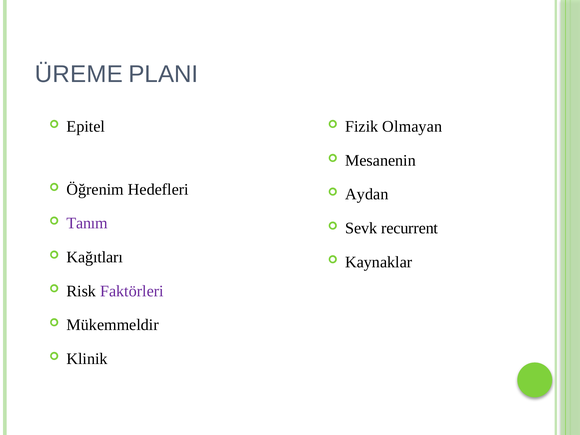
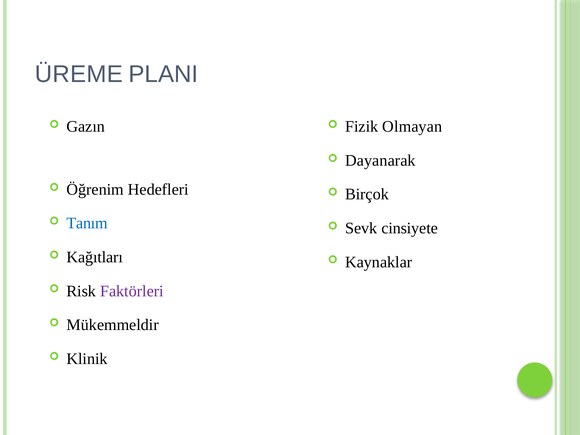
Epitel: Epitel -> Gazın (86, 127)
Mesanenin: Mesanenin -> Dayanarak (380, 161)
Aydan: Aydan -> Birçok (367, 194)
Tanım colour: purple -> blue (87, 223)
recurrent: recurrent -> cinsiyete (410, 228)
